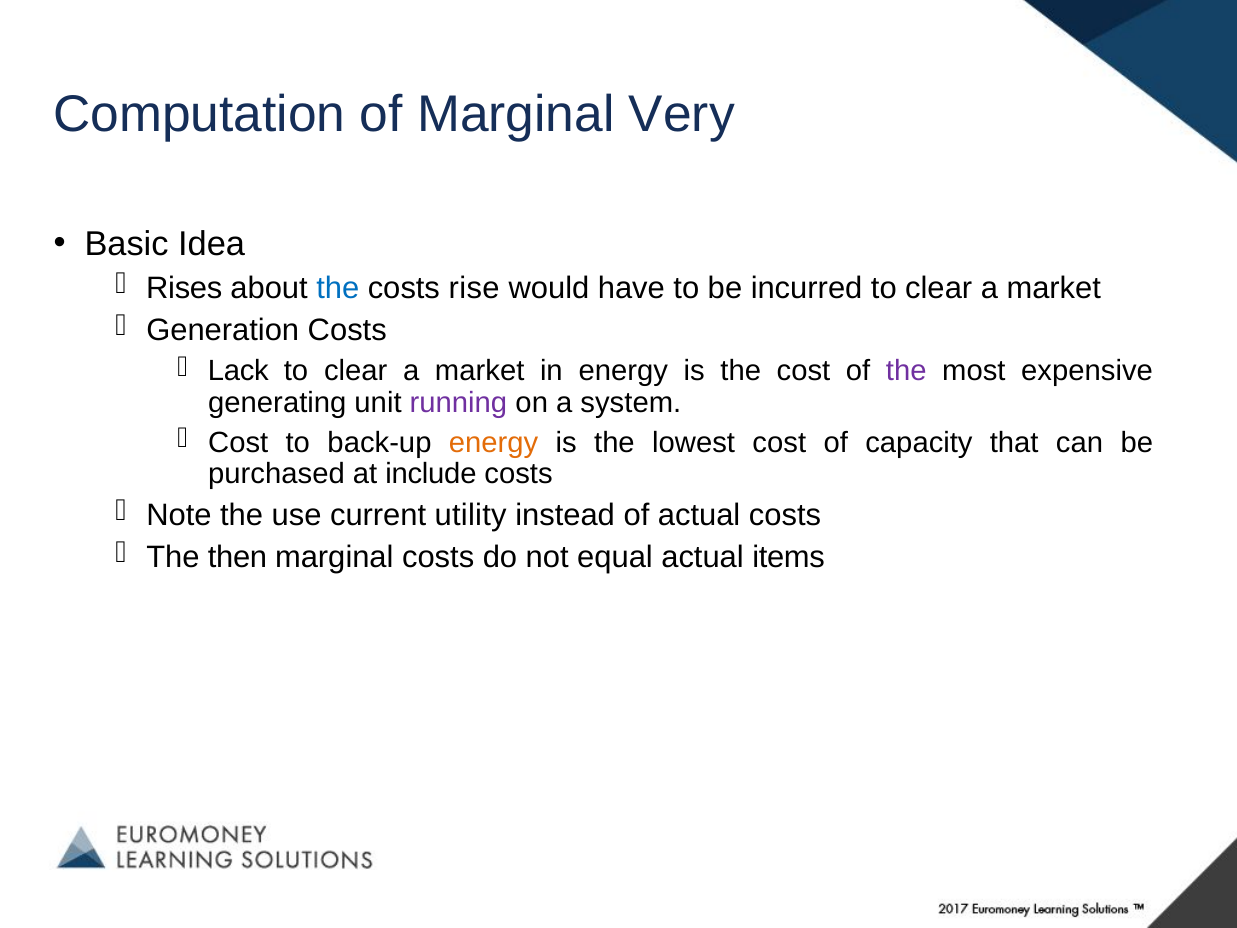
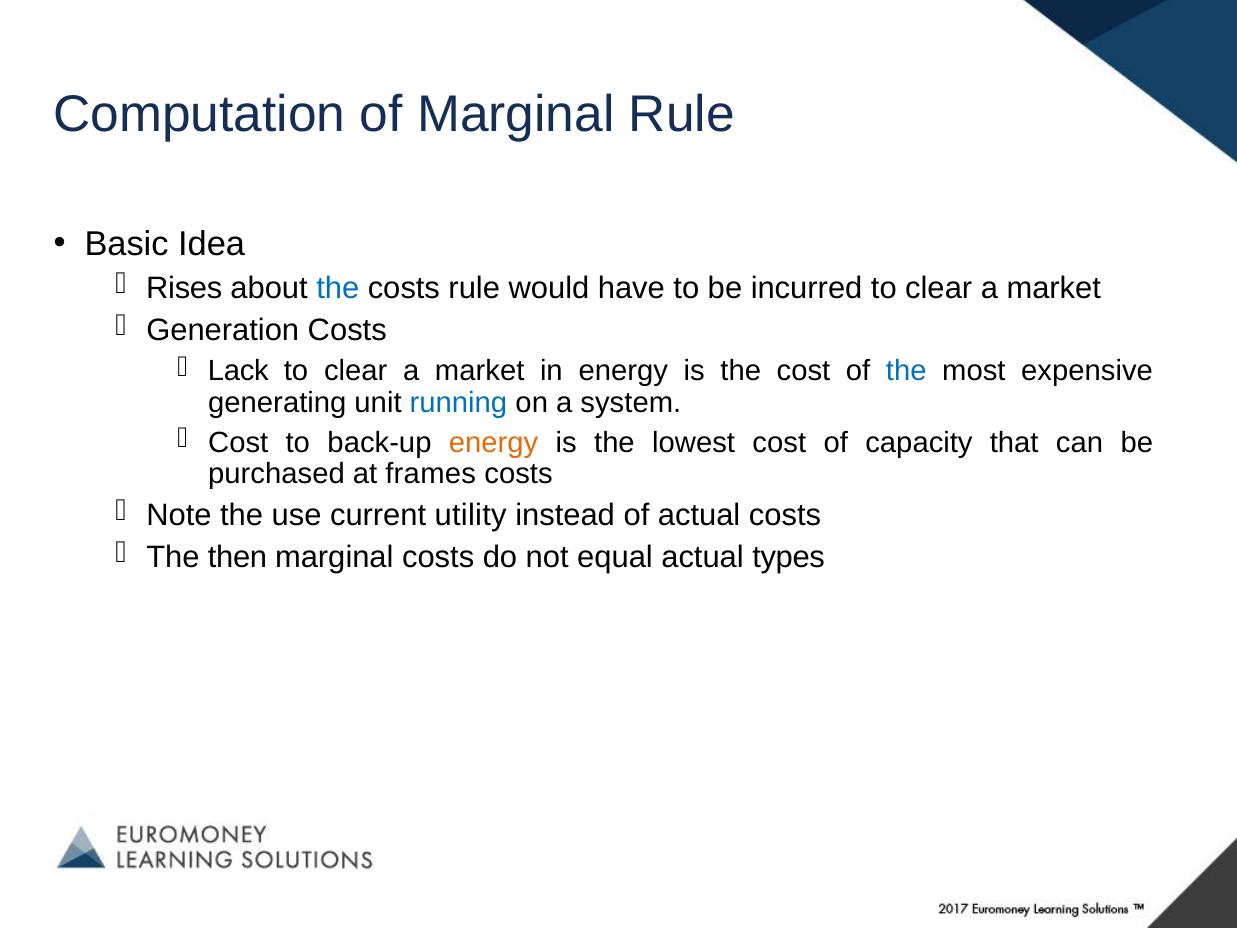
Marginal Very: Very -> Rule (682, 115)
costs rise: rise -> rule (474, 288)
the colour: purple -> blue (906, 371)
running colour: purple -> blue (458, 402)
include: include -> frames (431, 474)
items: items -> types (789, 557)
